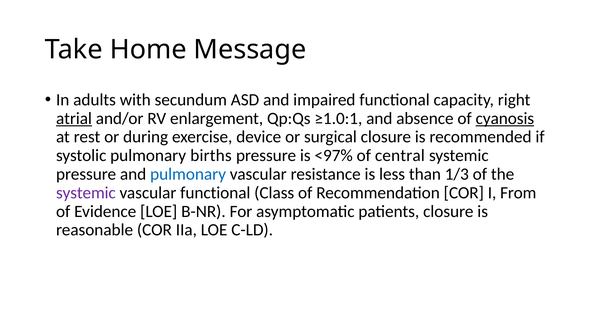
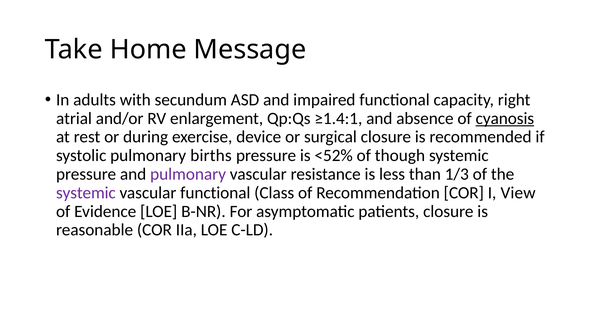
atrial underline: present -> none (74, 118)
≥1.0:1: ≥1.0:1 -> ≥1.4:1 (338, 118)
<97%: <97% -> <52% (334, 156)
central: central -> though (400, 156)
pulmonary colour: blue -> purple (188, 174)
From: From -> View (518, 193)
